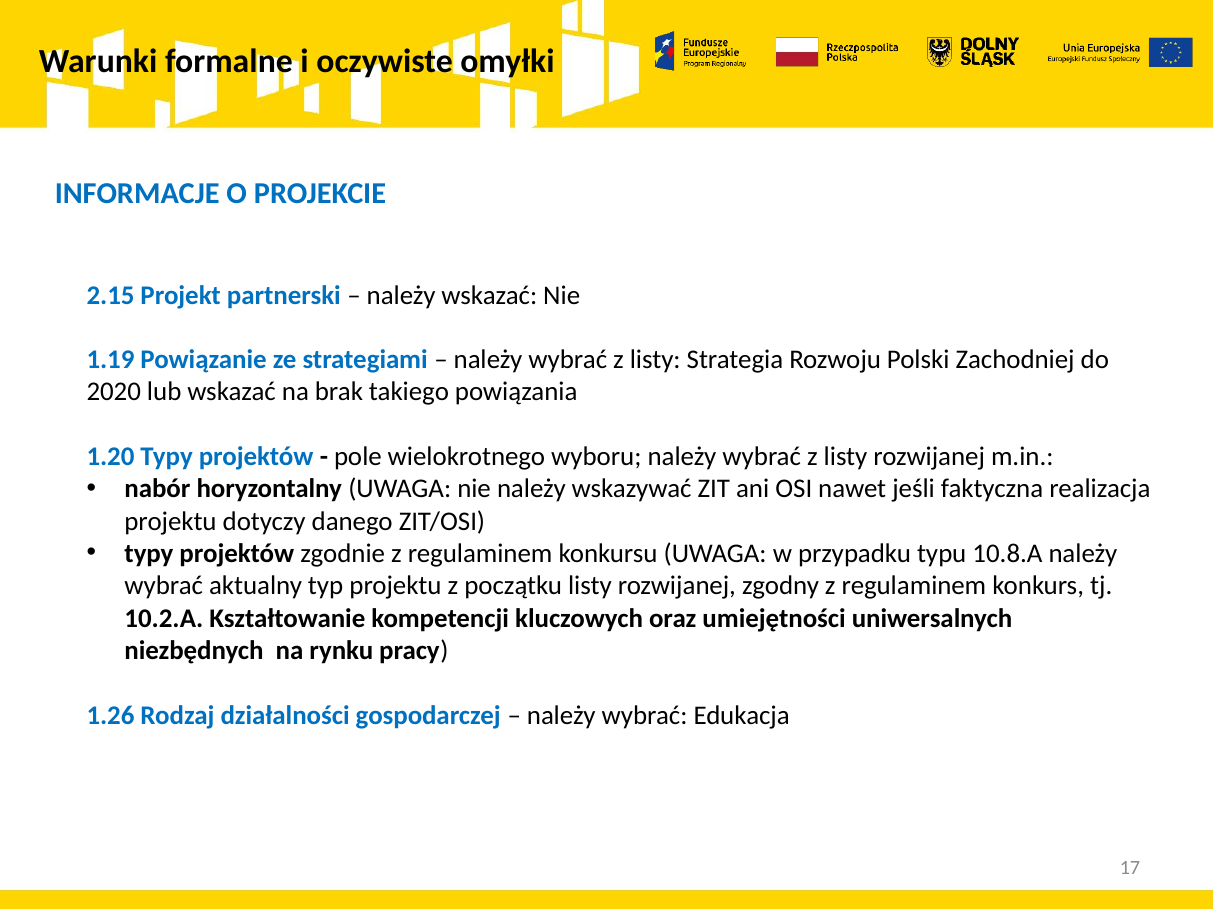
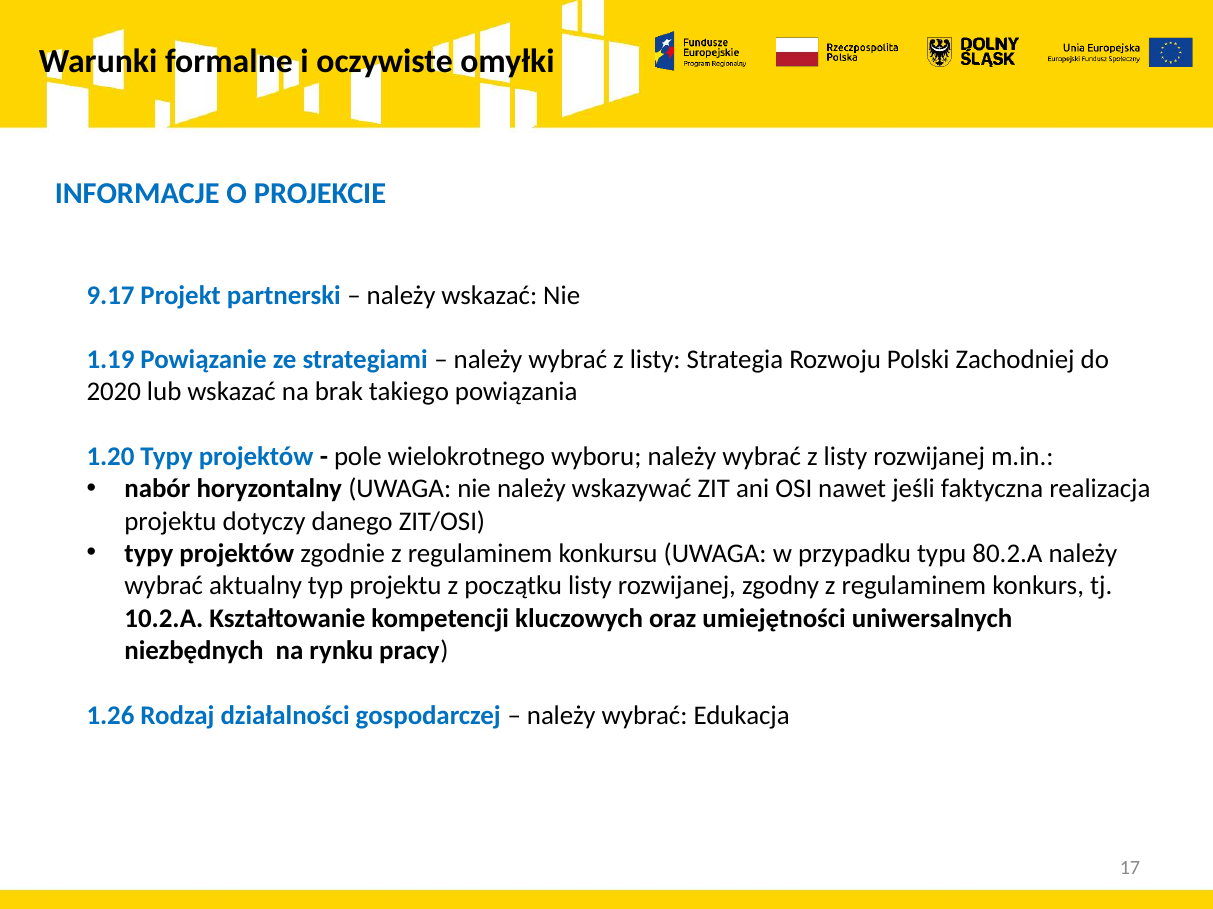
2.15: 2.15 -> 9.17 (111, 295)
10.8.A: 10.8.A -> 80.2.A (1007, 554)
